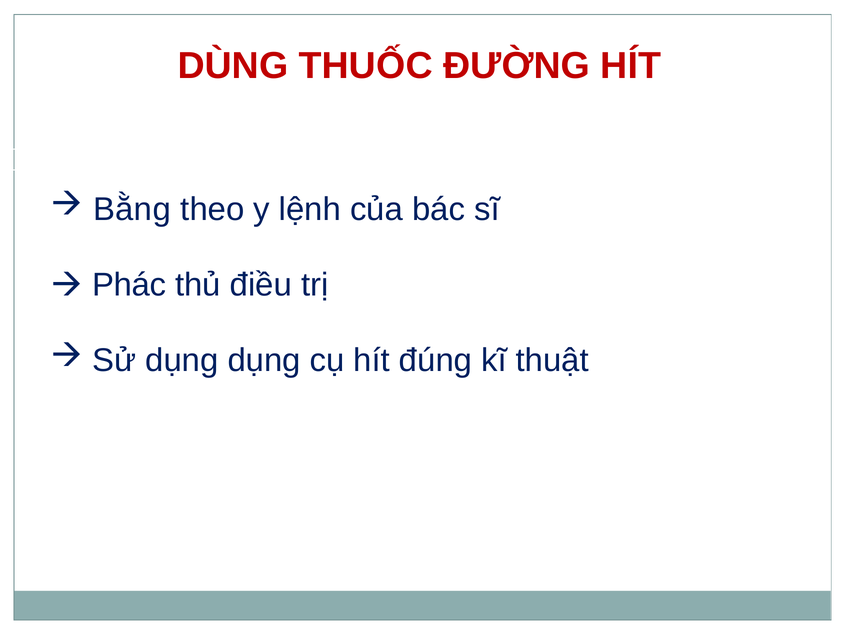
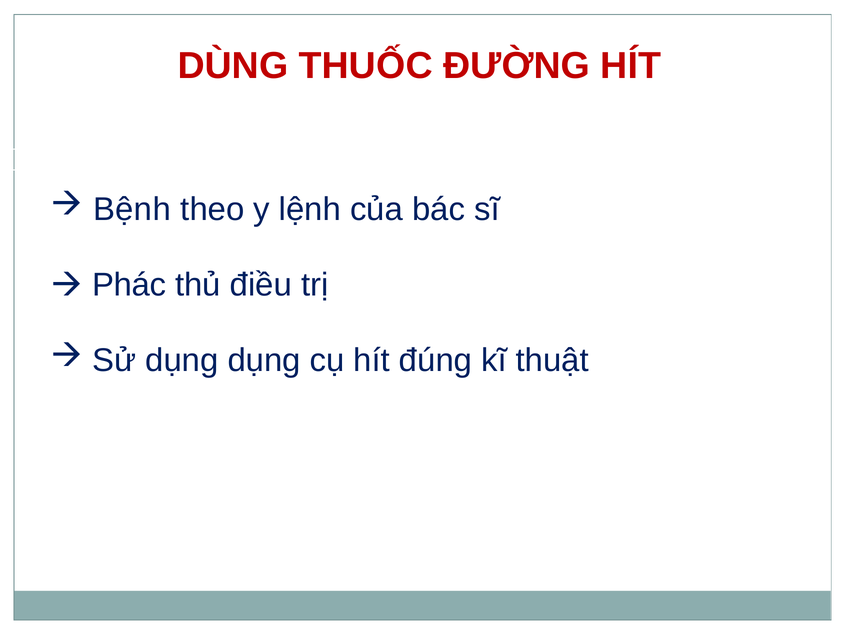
Bằng: Bằng -> Bệnh (132, 209)
